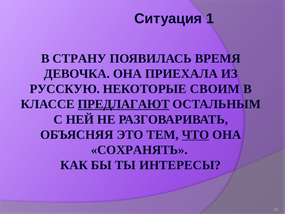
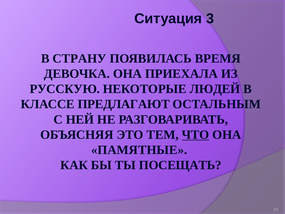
1: 1 -> 3 (210, 19)
СВОИМ: СВОИМ -> ЛЮДЕЙ (215, 89)
ПРЕДЛАГАЮТ underline: present -> none (124, 104)
СОХРАНЯТЬ: СОХРАНЯТЬ -> ПАМЯТНЫЕ (139, 150)
ИНТЕРЕСЫ: ИНТЕРЕСЫ -> ПОСЕЩАТЬ (180, 165)
